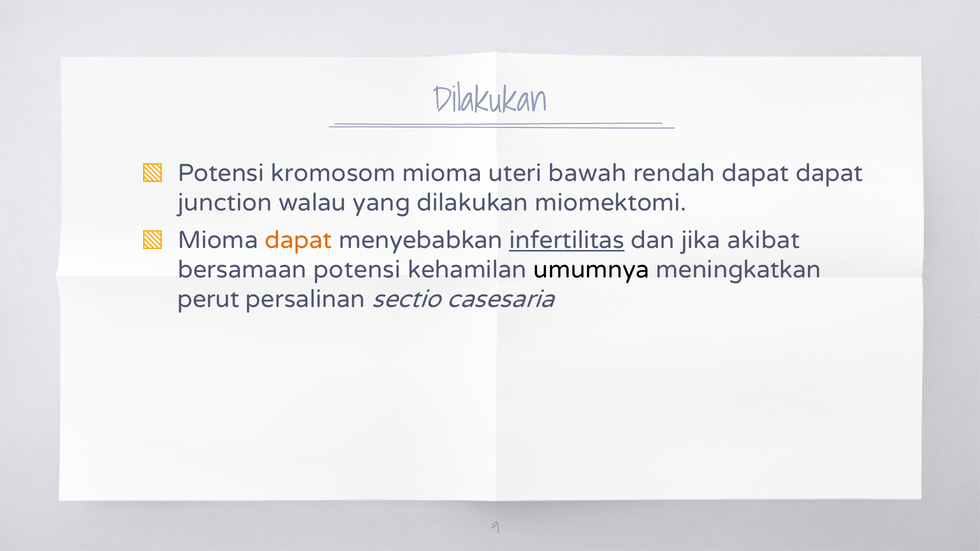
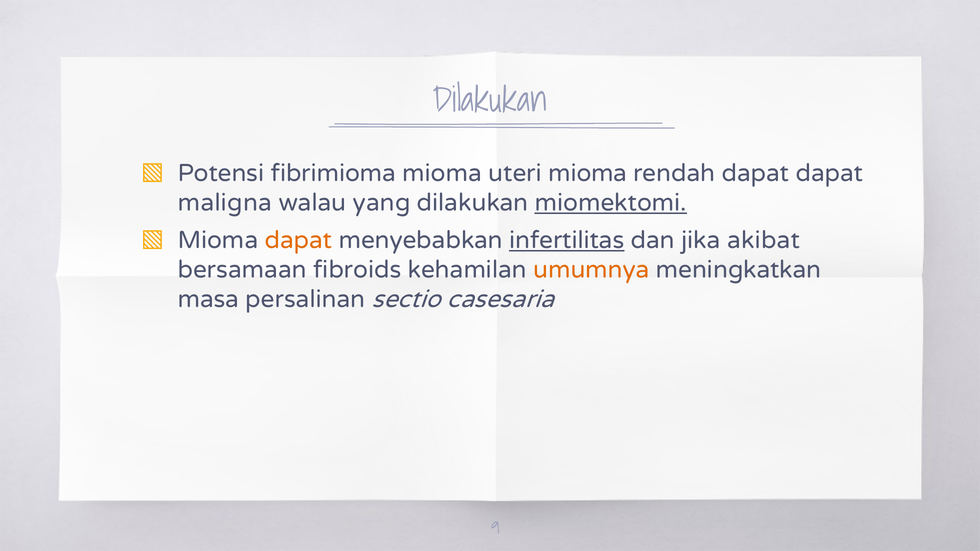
kromosom: kromosom -> fibrimioma (333, 173)
uteri bawah: bawah -> mioma (588, 173)
junction: junction -> maligna (225, 203)
miomektomi underline: none -> present (611, 203)
bersamaan potensi: potensi -> fibroids (357, 270)
umumnya colour: black -> orange (591, 270)
perut: perut -> masa (208, 299)
